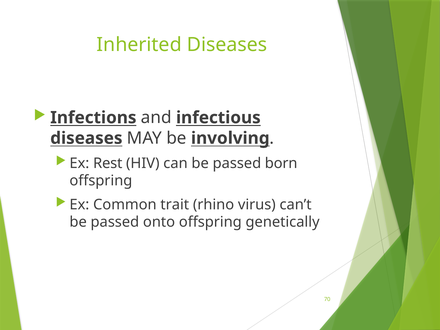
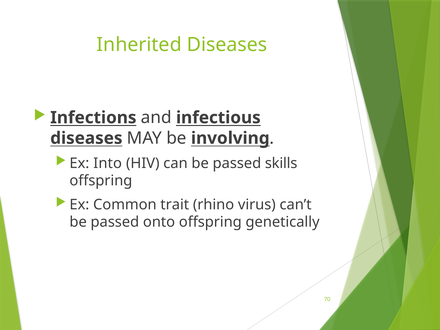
Rest: Rest -> Into (108, 163)
born: born -> skills (281, 163)
